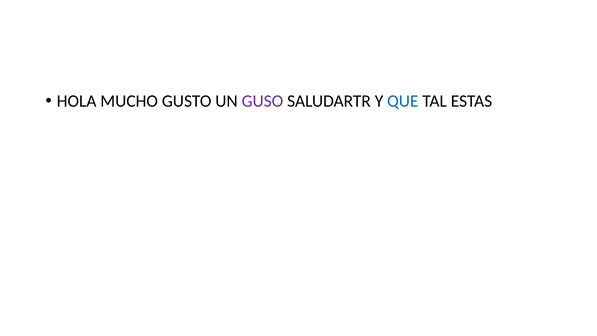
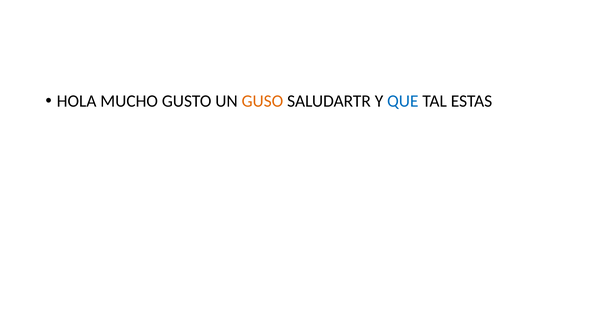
GUSO colour: purple -> orange (262, 101)
